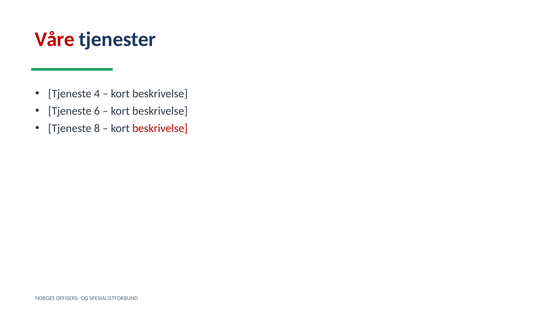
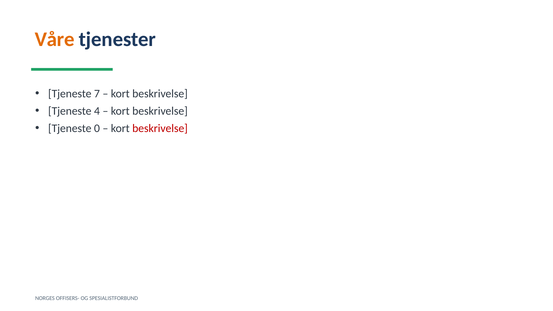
Våre colour: red -> orange (55, 39)
4: 4 -> 7 (97, 94)
6: 6 -> 4 (97, 111)
8: 8 -> 0 (97, 128)
